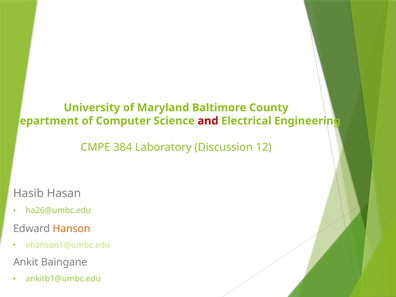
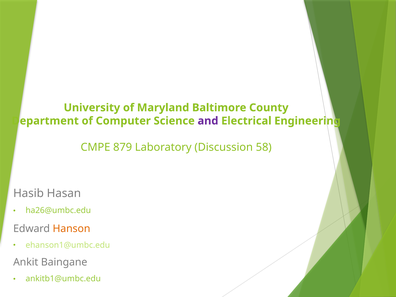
and colour: red -> purple (208, 121)
384: 384 -> 879 (123, 147)
12: 12 -> 58 (264, 147)
